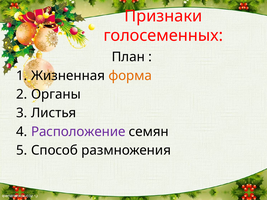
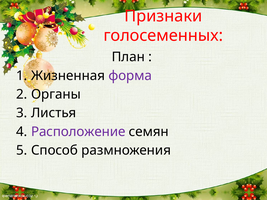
форма colour: orange -> purple (130, 76)
